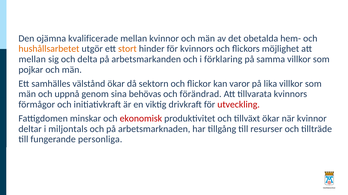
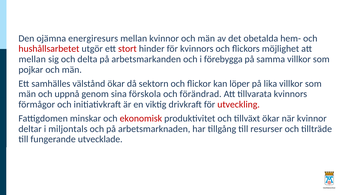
kvalificerade: kvalificerade -> energiresurs (93, 39)
hushållsarbetet colour: orange -> red (49, 49)
stort colour: orange -> red (127, 49)
förklaring: förklaring -> förebygga (223, 59)
varor: varor -> löper (240, 84)
behövas: behövas -> förskola (145, 94)
personliga: personliga -> utvecklade (100, 140)
